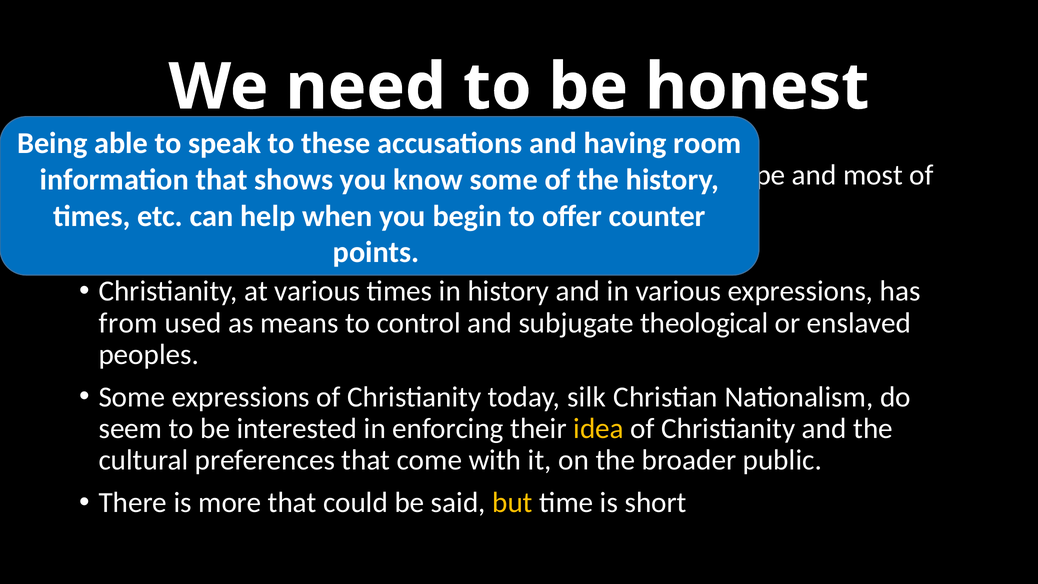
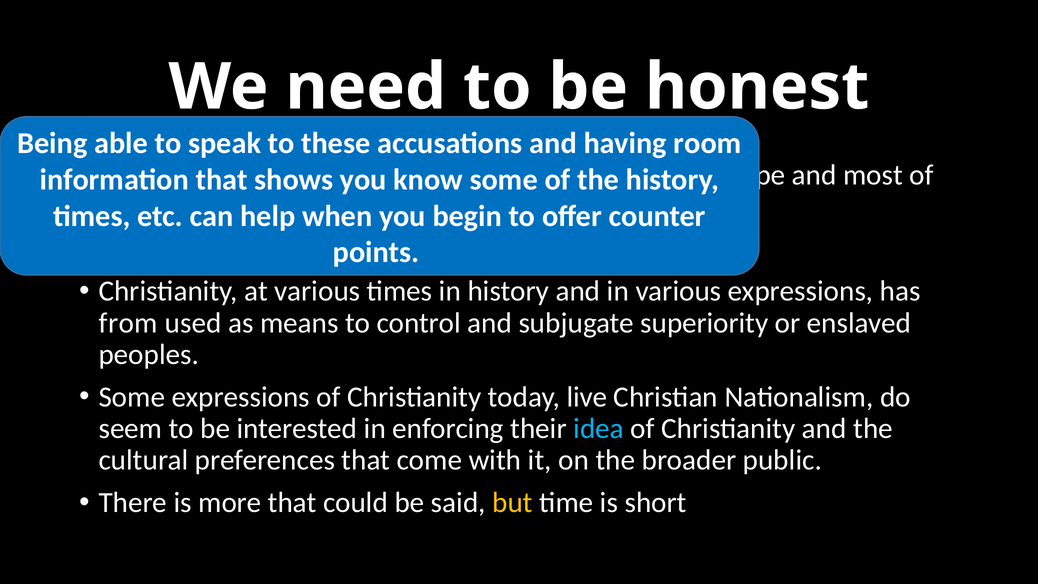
theological: theological -> superiority (704, 323)
silk: silk -> live (587, 397)
idea colour: yellow -> light blue (599, 428)
